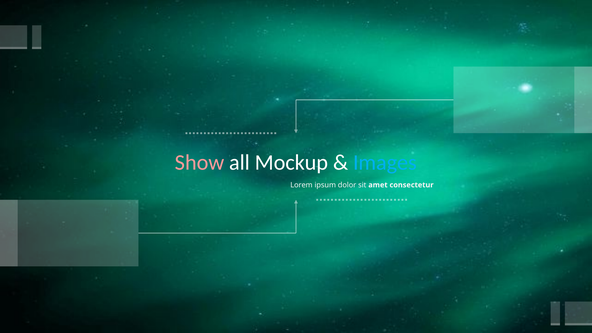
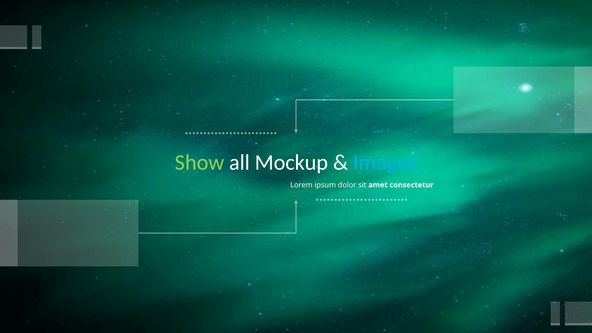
Show colour: pink -> light green (200, 162)
